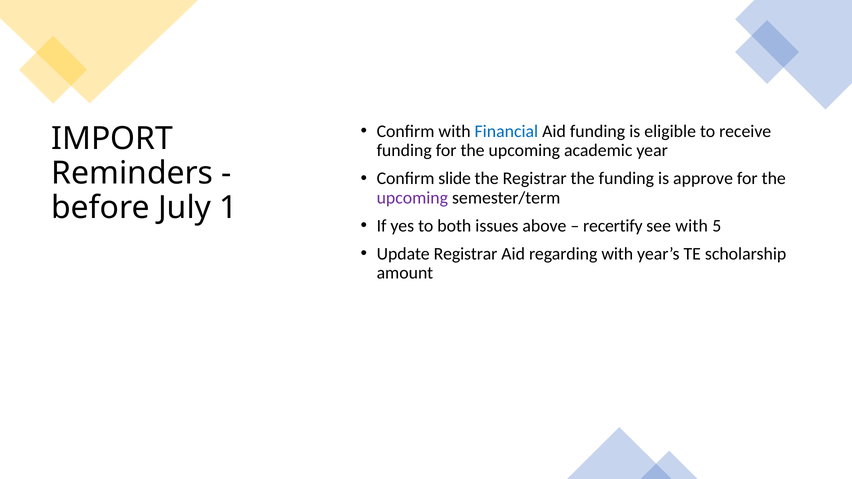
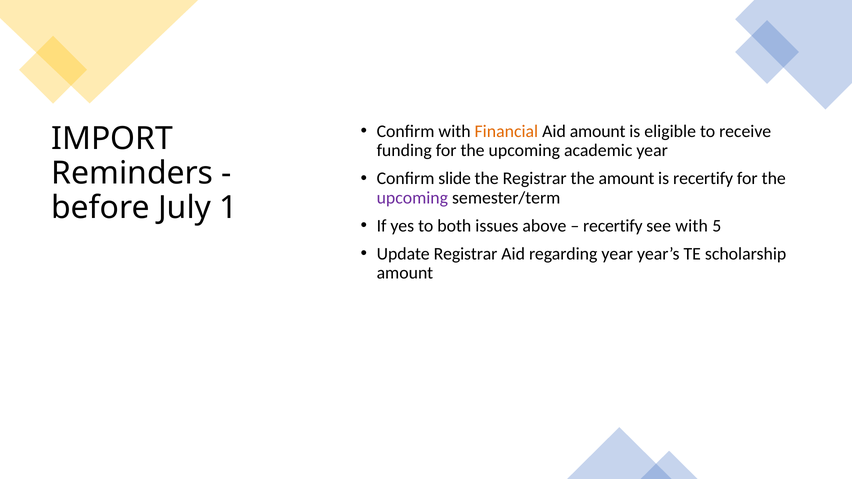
Financial colour: blue -> orange (506, 131)
Aid funding: funding -> amount (598, 131)
the funding: funding -> amount (626, 179)
is approve: approve -> recertify (703, 179)
regarding with: with -> year (617, 254)
